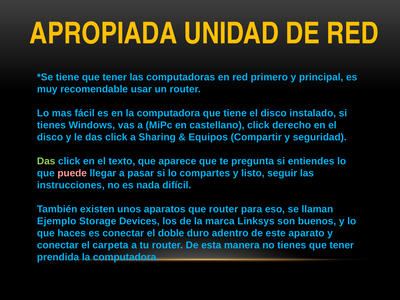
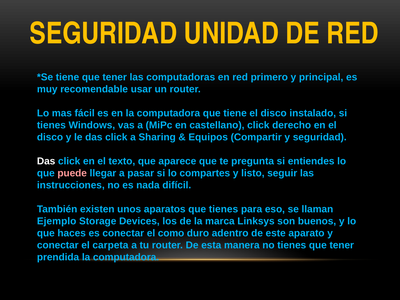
APROPIADA: APROPIADA -> SEGURIDAD (103, 33)
Das colour: light green -> white (46, 161)
que router: router -> tienes (224, 209)
doble: doble -> como (171, 233)
